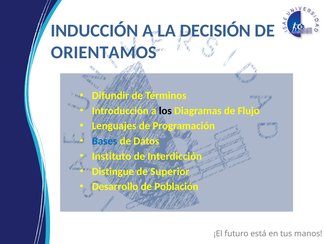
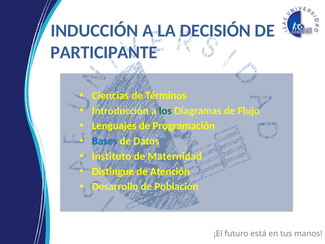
ORIENTAMOS: ORIENTAMOS -> PARTICIPANTE (104, 52)
Difundir: Difundir -> Ciencias (110, 95)
los colour: black -> green (165, 111)
Interdicción: Interdicción -> Maternidad (175, 156)
Superior: Superior -> Atención (170, 171)
